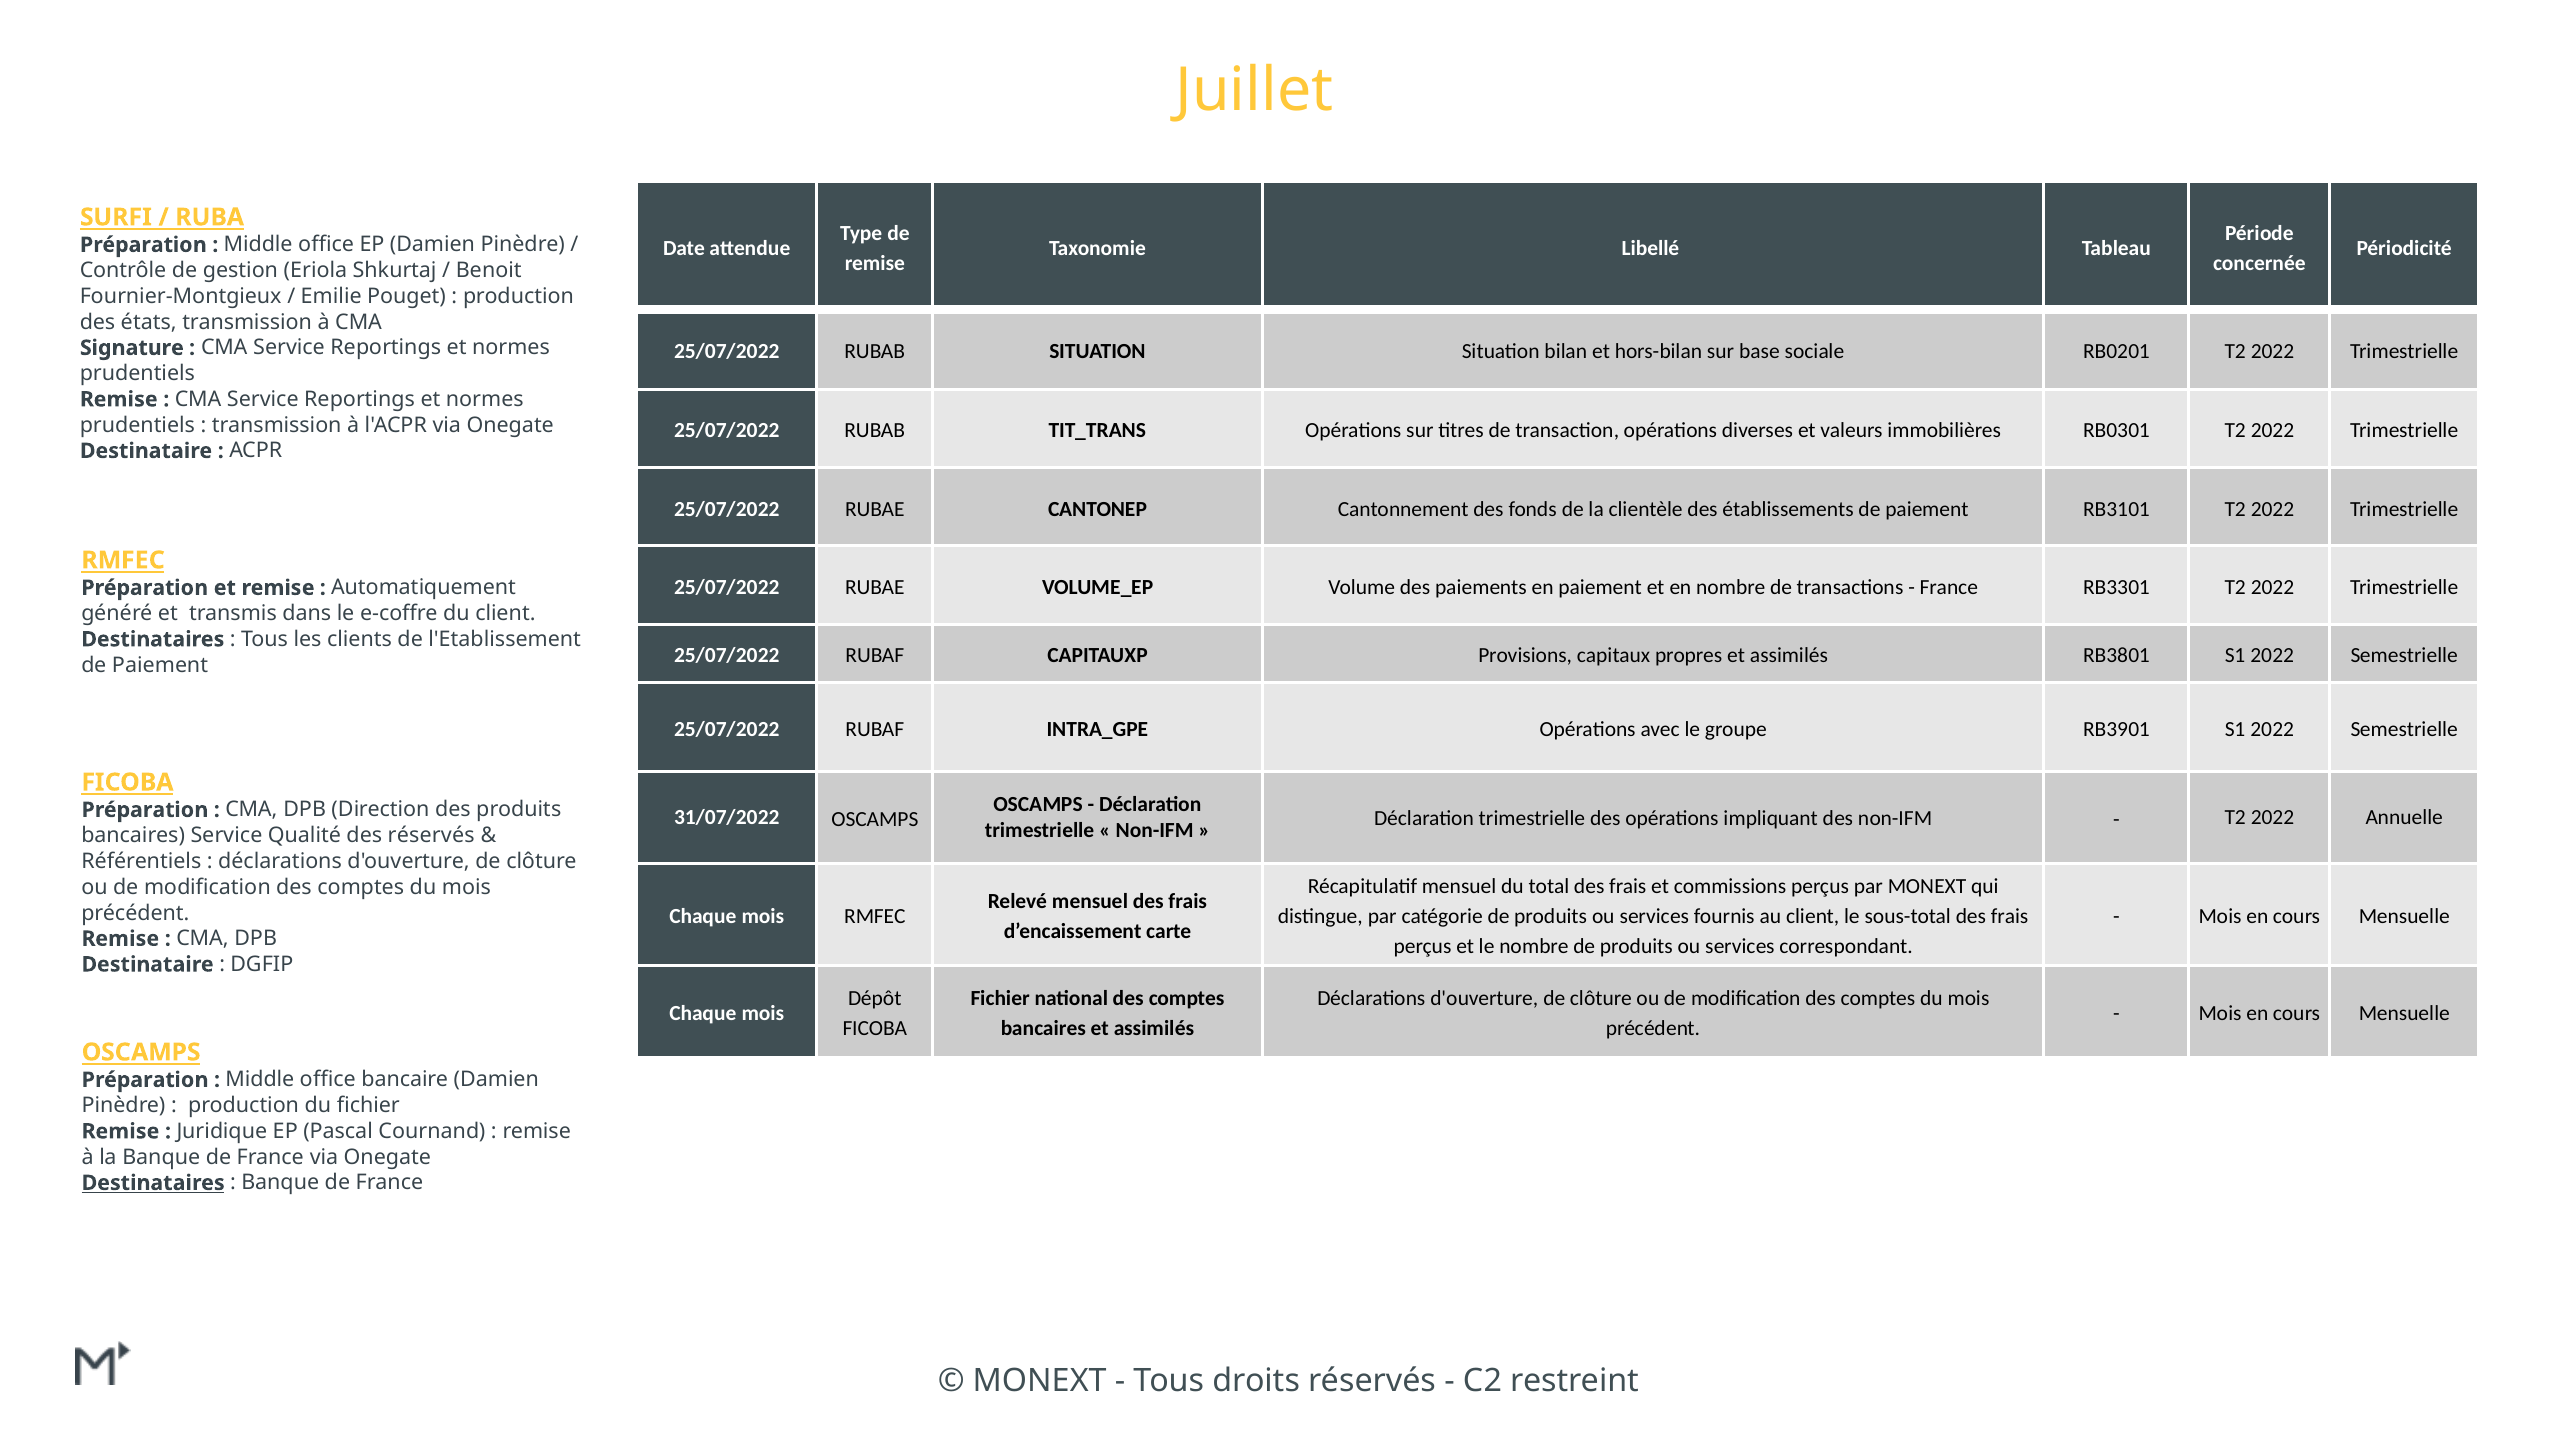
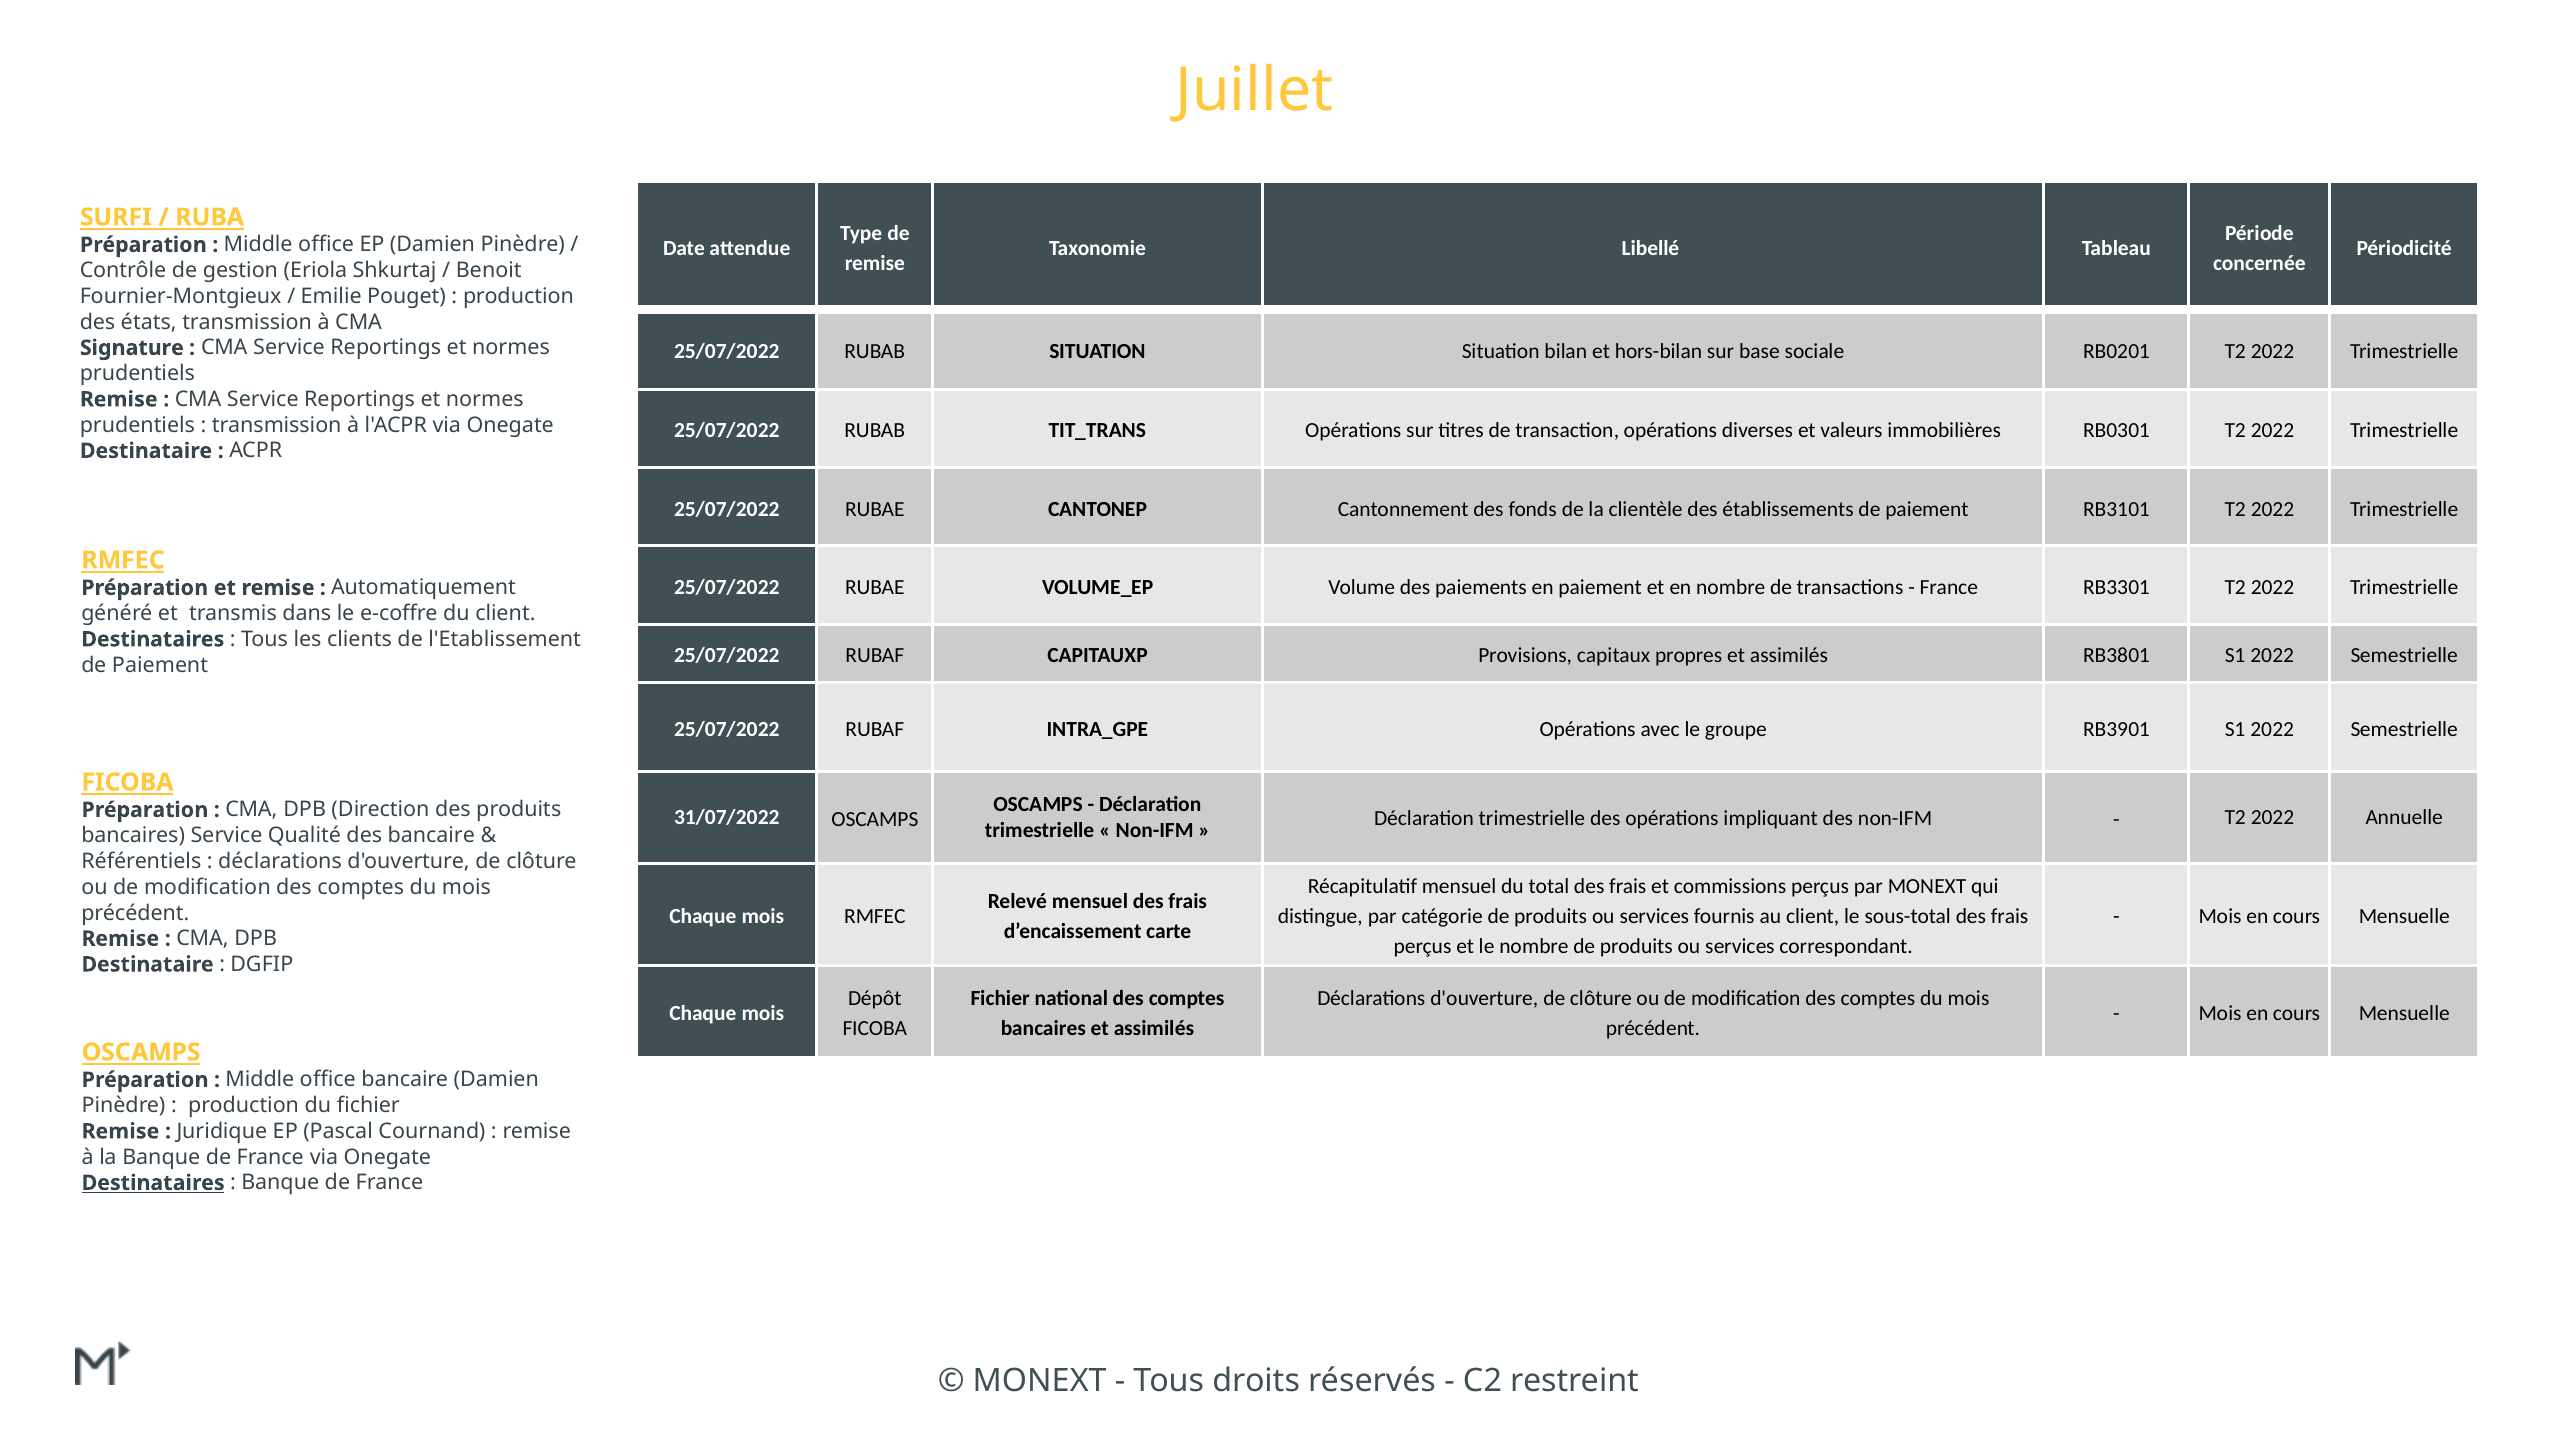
des réservés: réservés -> bancaire (431, 836)
